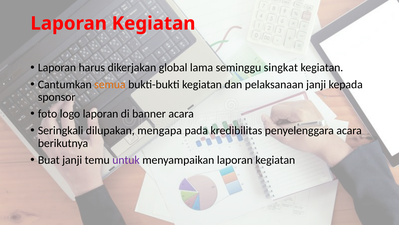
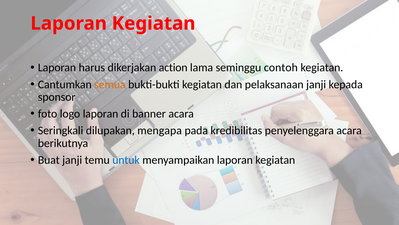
global: global -> action (173, 67)
singkat: singkat -> contoh (281, 67)
untuk colour: purple -> blue (126, 160)
